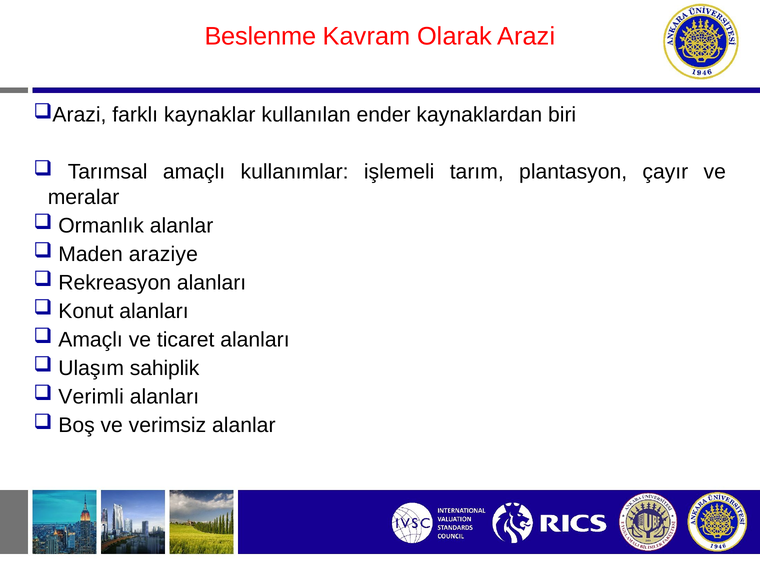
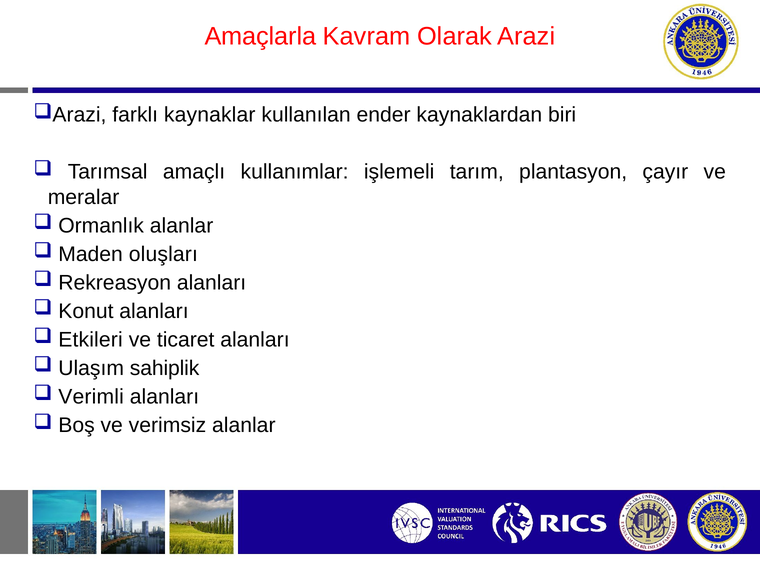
Beslenme: Beslenme -> Amaçlarla (260, 36)
araziye: araziye -> oluşları (163, 254)
Amaçlı: Amaçlı -> Etkileri (91, 340)
